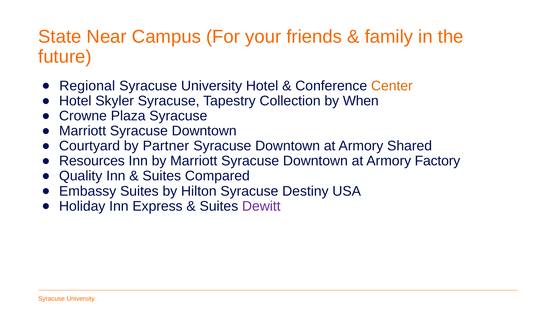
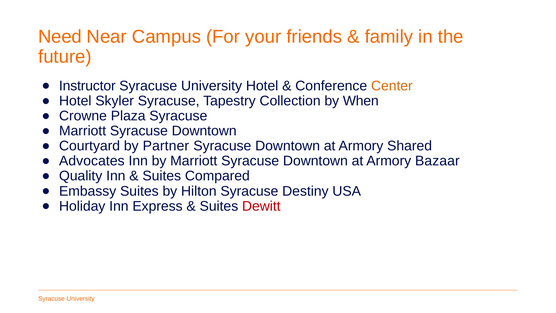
State: State -> Need (60, 37)
Regional: Regional -> Instructor (87, 86)
Resources: Resources -> Advocates (92, 161)
Factory: Factory -> Bazaar (437, 161)
Dewitt colour: purple -> red (261, 206)
